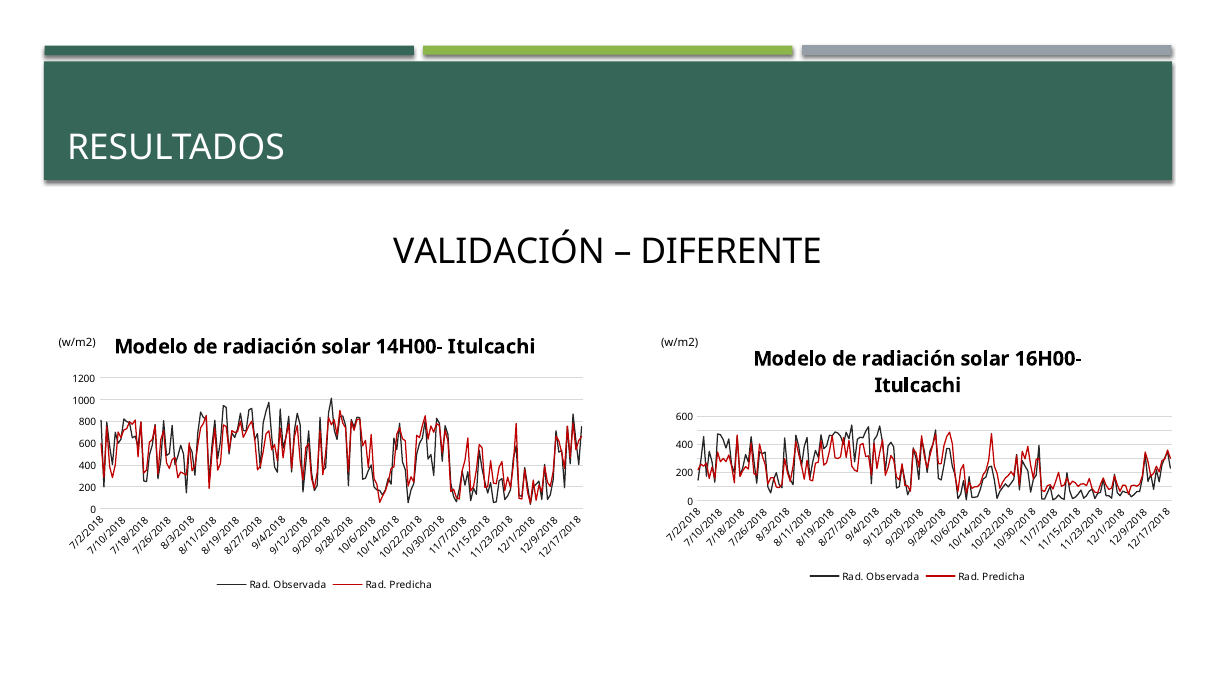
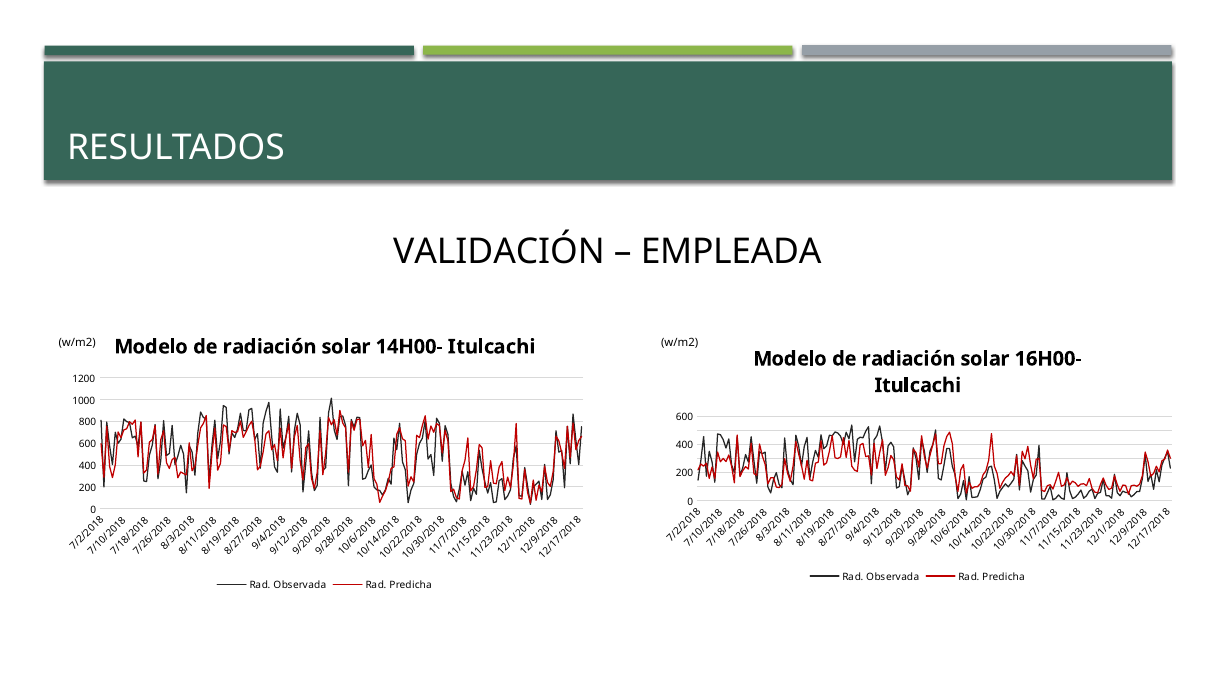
DIFERENTE: DIFERENTE -> EMPLEADA (731, 252)
